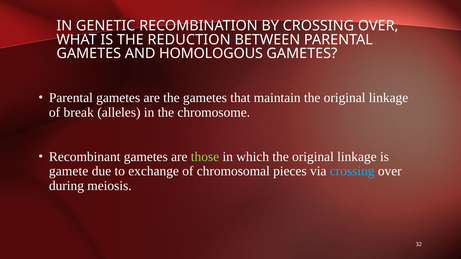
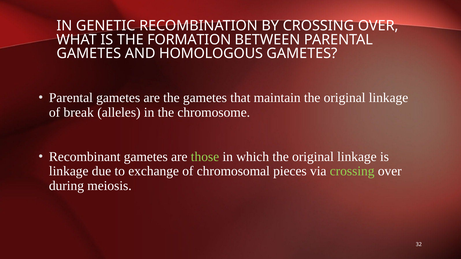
REDUCTION: REDUCTION -> FORMATION (189, 40)
gamete: gamete -> linkage (69, 171)
crossing colour: light blue -> light green (352, 171)
